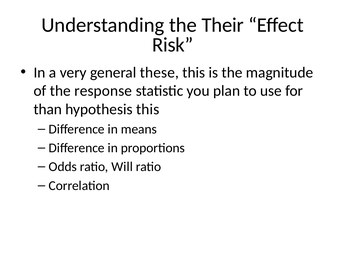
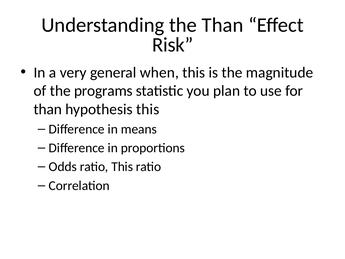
the Their: Their -> Than (223, 25)
these: these -> when (159, 72)
response: response -> programs (103, 91)
ratio Will: Will -> This (122, 167)
